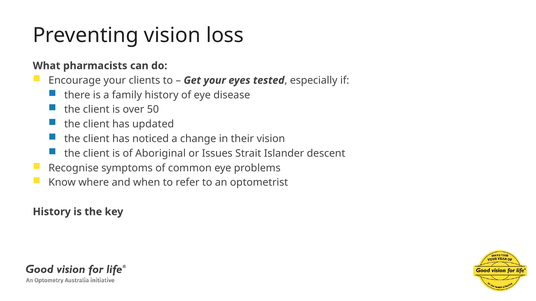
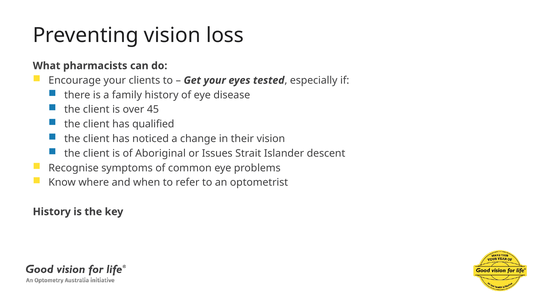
50: 50 -> 45 (153, 110)
updated: updated -> qualified (153, 124)
